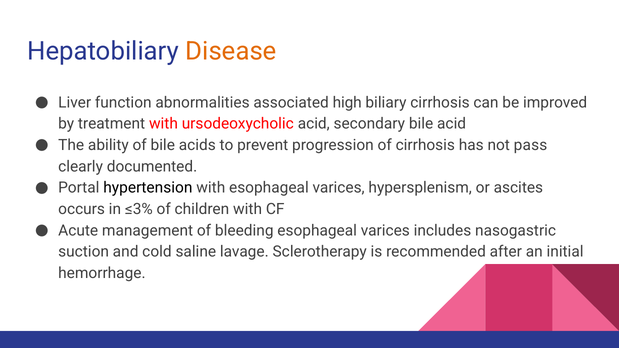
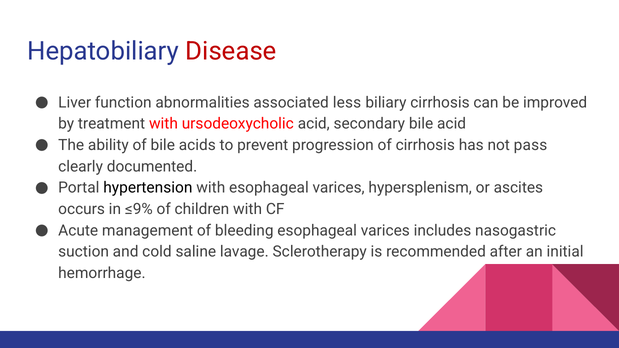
Disease colour: orange -> red (231, 51)
high: high -> less (347, 103)
≤3%: ≤3% -> ≤9% (139, 209)
